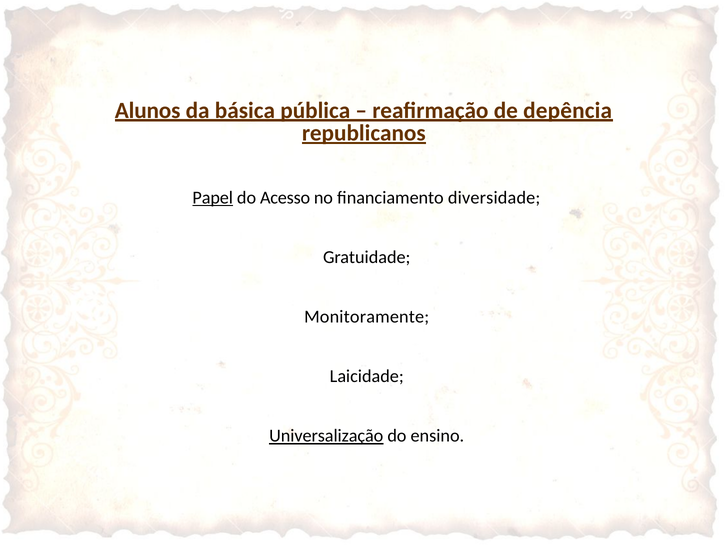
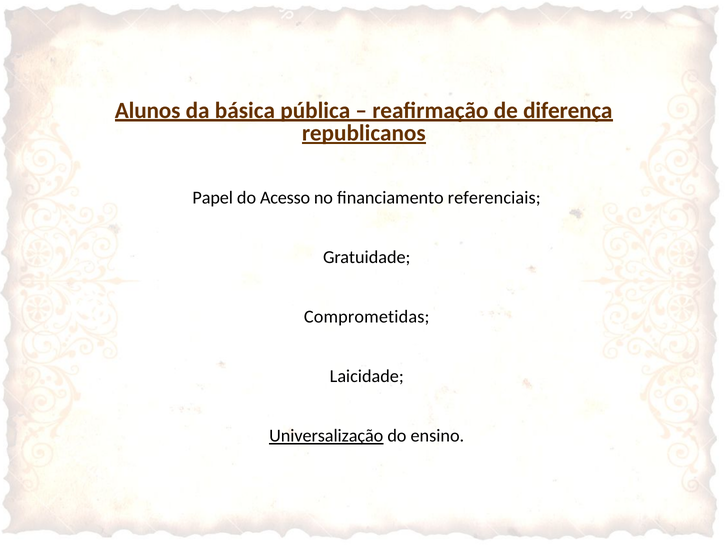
depência: depência -> diferença (568, 110)
Papel underline: present -> none (213, 198)
diversidade: diversidade -> referenciais (494, 198)
Monitoramente: Monitoramente -> Comprometidas (367, 317)
